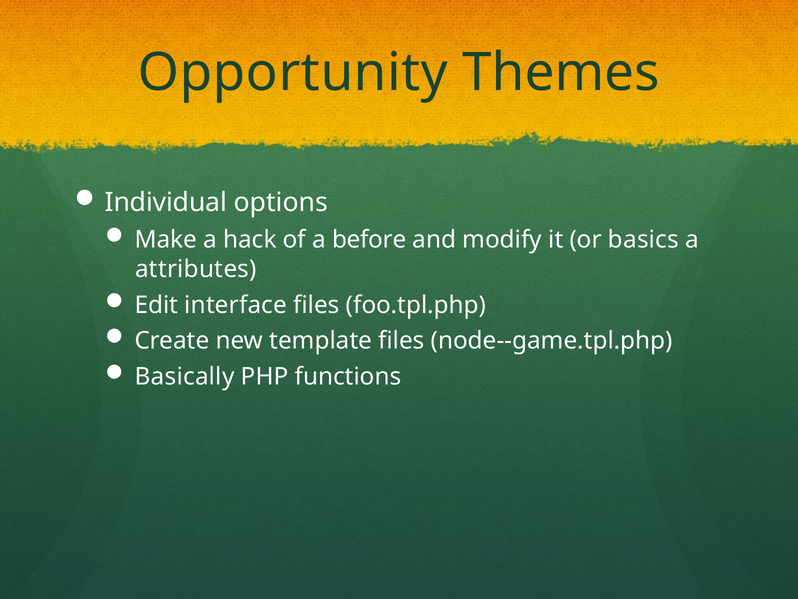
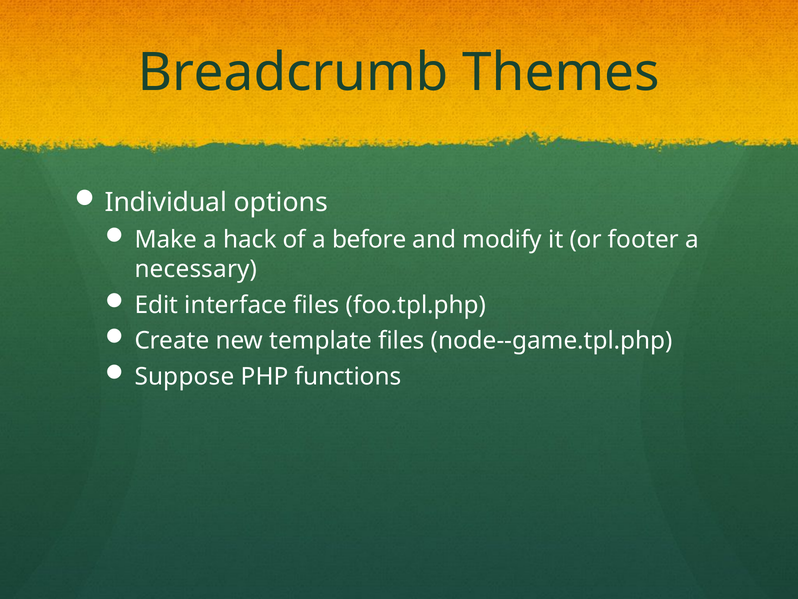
Opportunity: Opportunity -> Breadcrumb (293, 72)
basics: basics -> footer (644, 240)
attributes: attributes -> necessary (196, 269)
Basically: Basically -> Suppose (185, 377)
